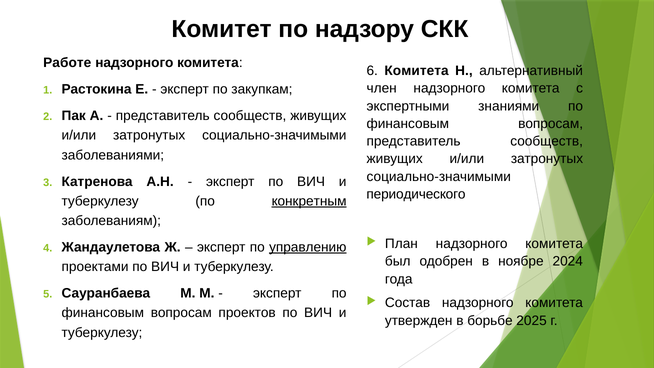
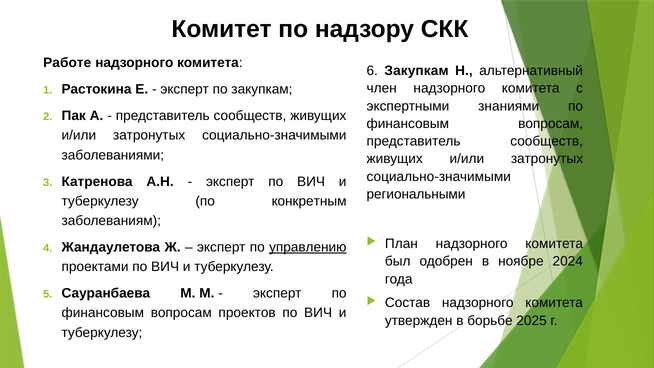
6 Комитета: Комитета -> Закупкам (417, 71)
периодического: периодического -> региональными (416, 194)
конкретным underline: present -> none (309, 201)
